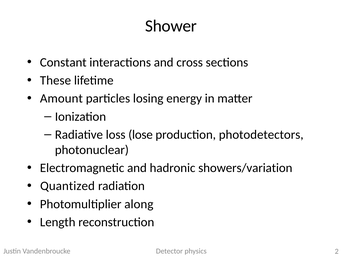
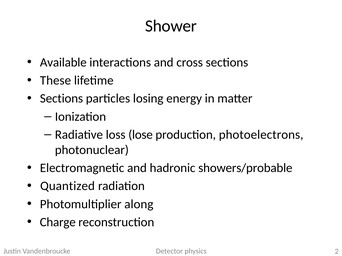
Constant: Constant -> Available (63, 63)
Amount: Amount -> Sections (61, 99)
photodetectors: photodetectors -> photoelectrons (261, 135)
showers/variation: showers/variation -> showers/probable (245, 168)
Length: Length -> Charge (58, 223)
